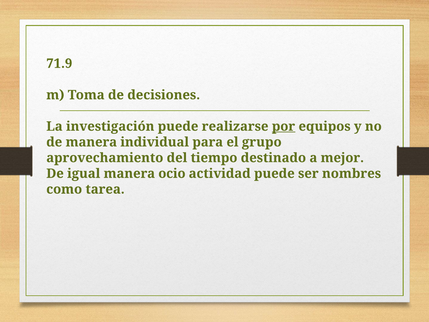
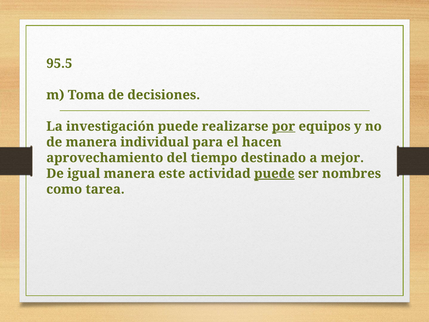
71.9: 71.9 -> 95.5 (59, 63)
grupo: grupo -> hacen (262, 142)
ocio: ocio -> este (172, 173)
puede underline: none -> present (274, 173)
